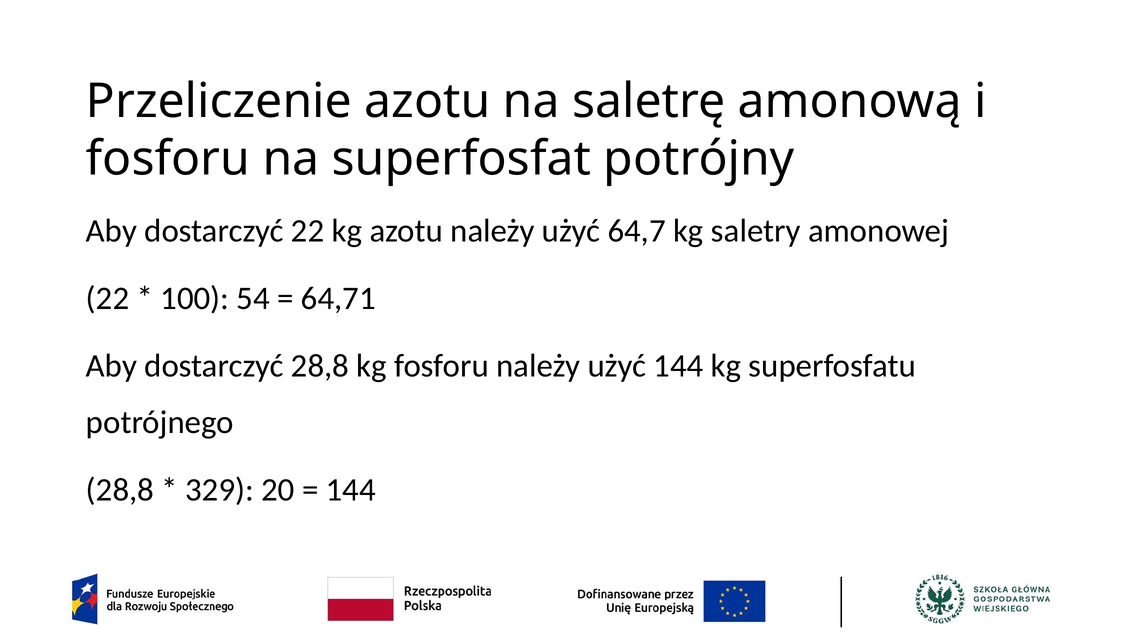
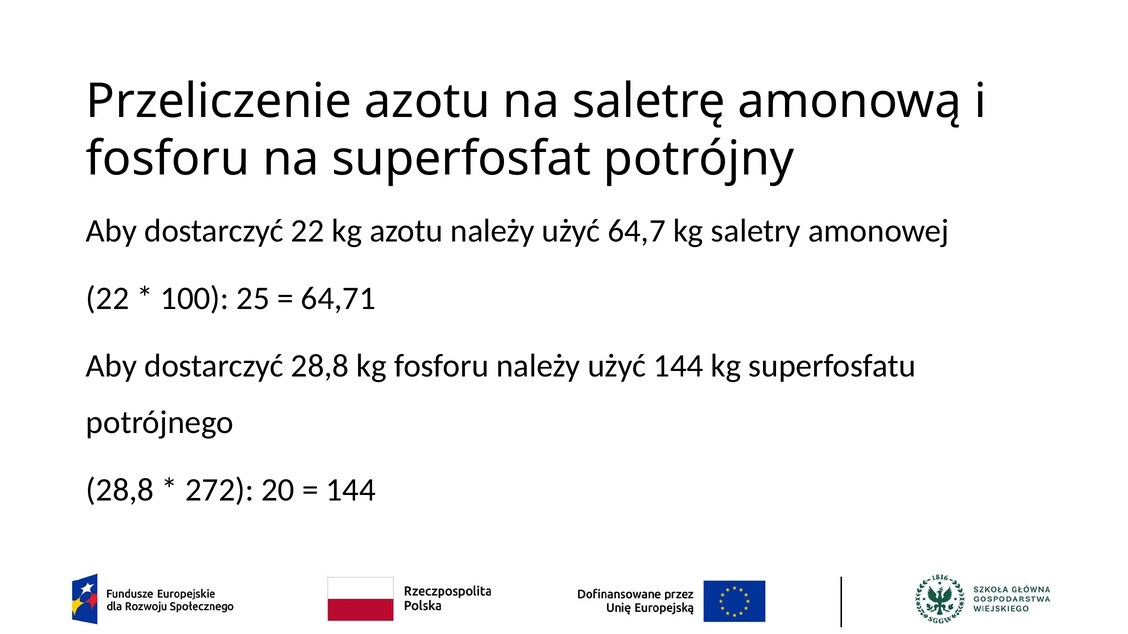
54: 54 -> 25 (253, 299)
329: 329 -> 272 (220, 490)
